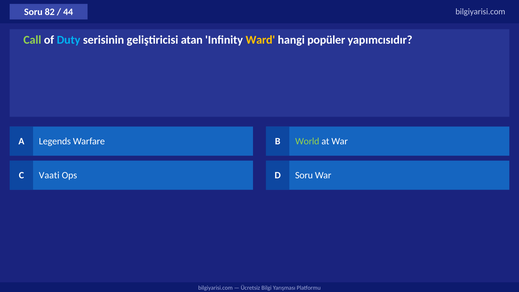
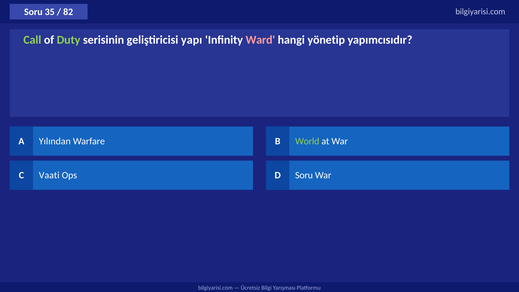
82: 82 -> 35 (50, 12)
44: 44 -> 82 (68, 12)
Duty colour: light blue -> light green (69, 40)
atan: atan -> yapı (192, 40)
Ward colour: yellow -> pink (260, 40)
popüler: popüler -> yönetip (326, 40)
Legends: Legends -> Yılından (55, 141)
